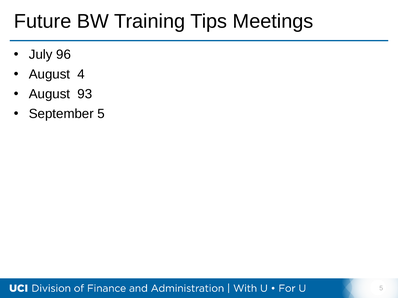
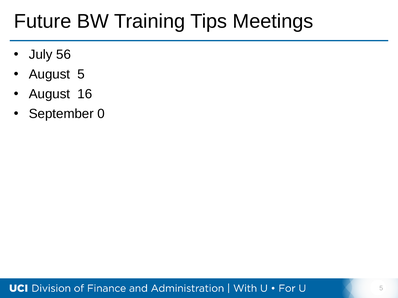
96: 96 -> 56 (64, 55)
August 4: 4 -> 5 (81, 74)
93: 93 -> 16 (85, 94)
September 5: 5 -> 0 (101, 114)
